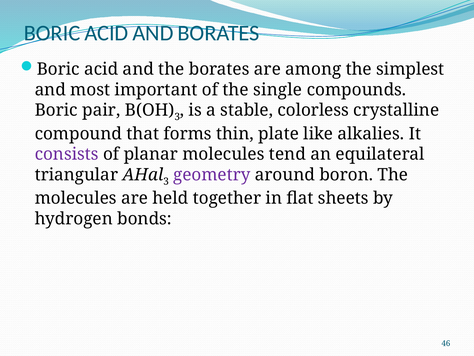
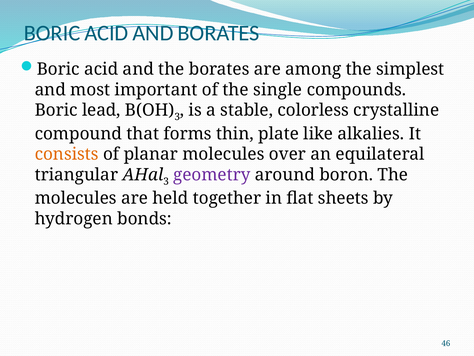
pair: pair -> lead (101, 110)
consists colour: purple -> orange (67, 154)
tend: tend -> over (287, 154)
